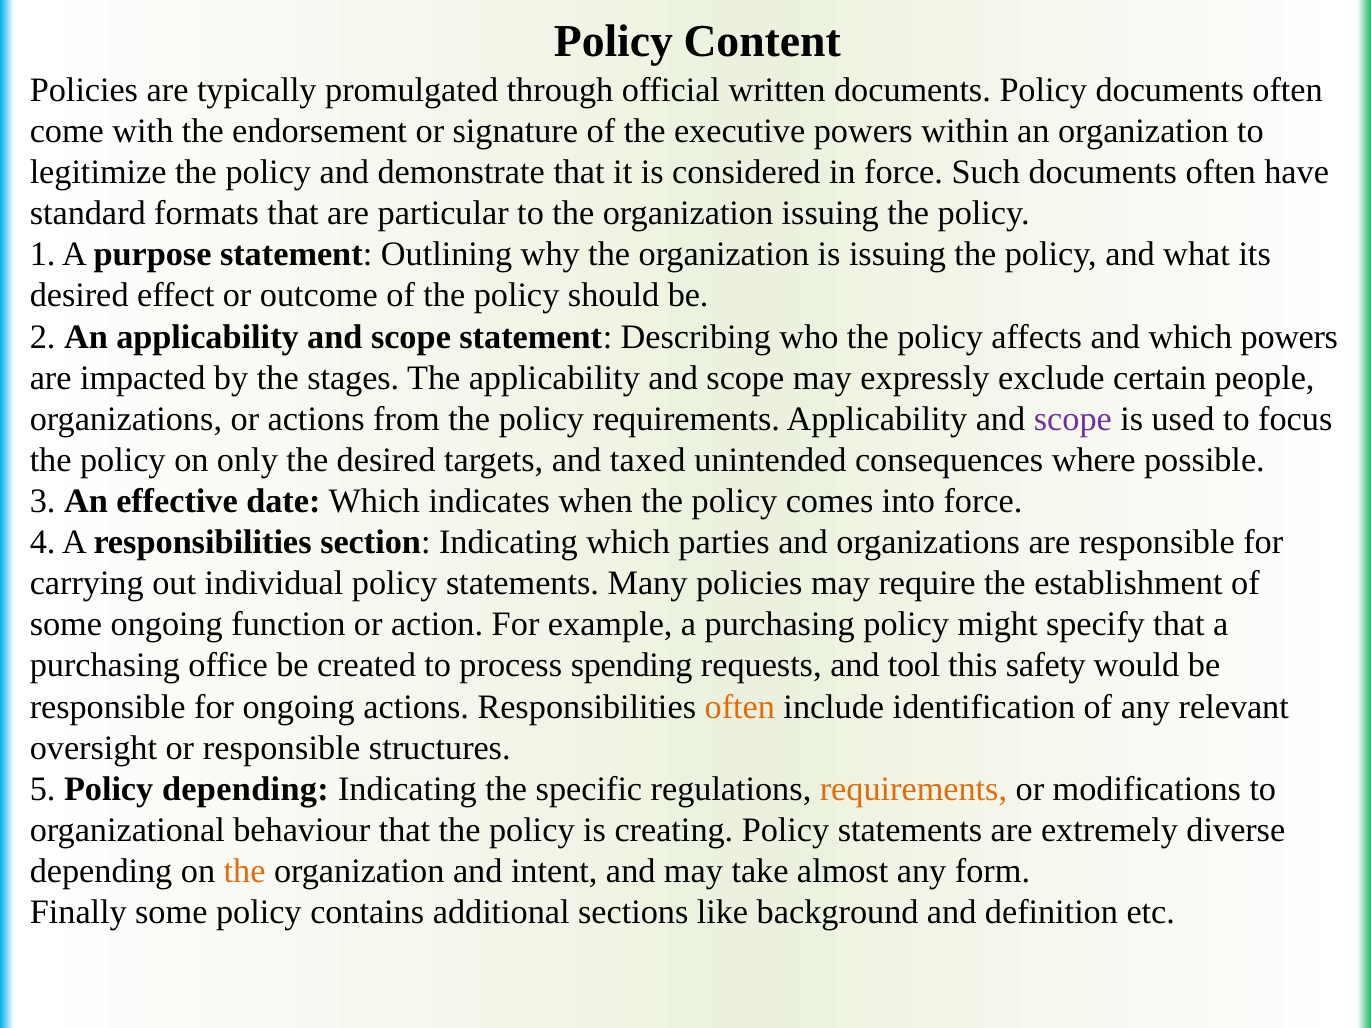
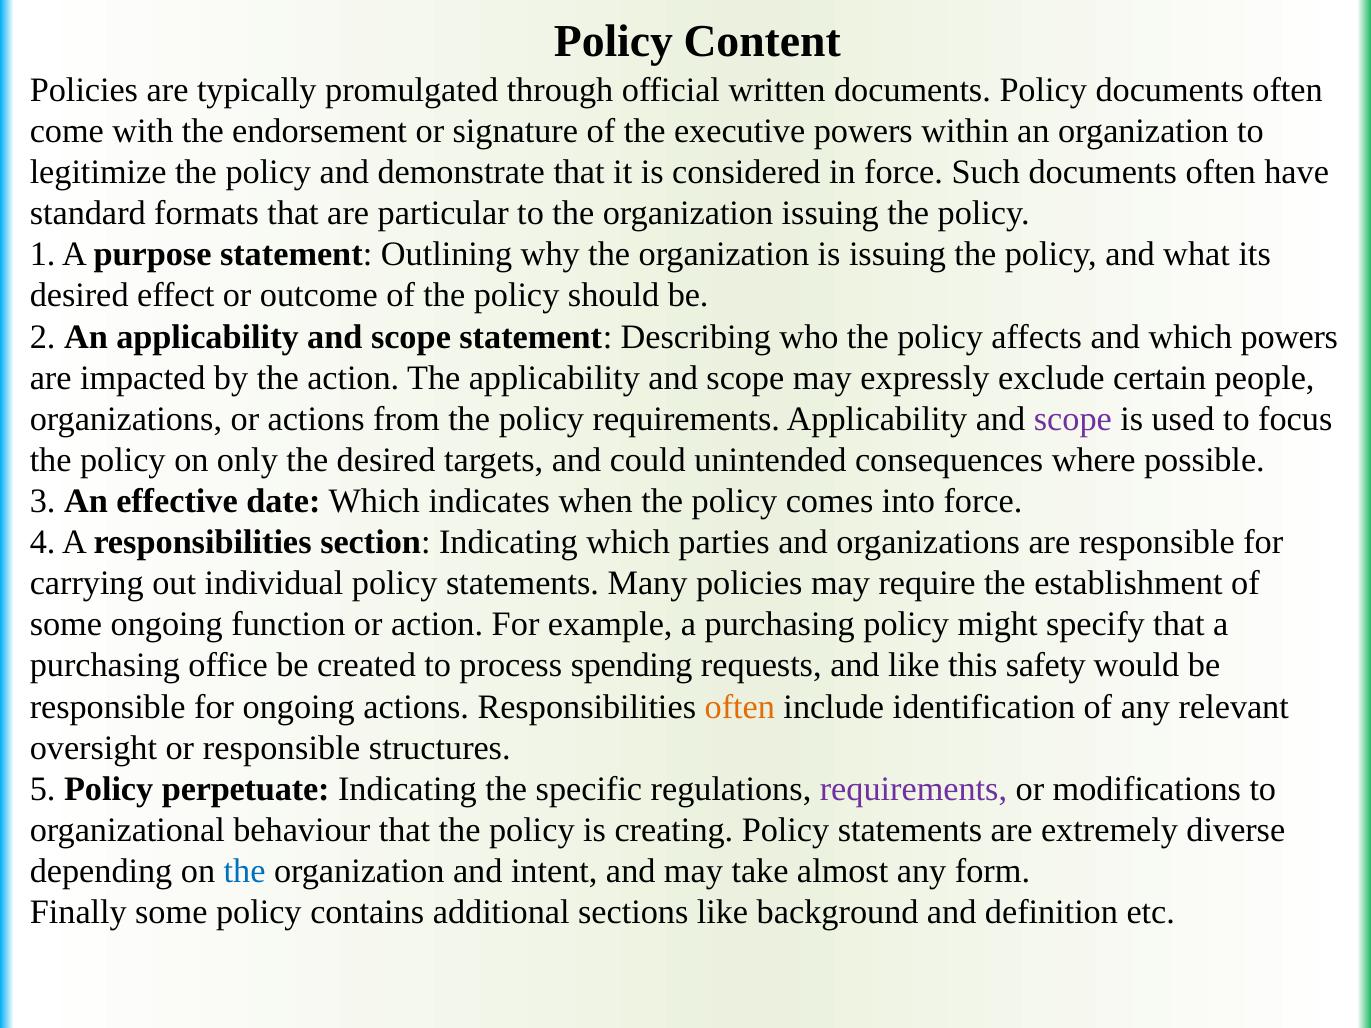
the stages: stages -> action (353, 378)
taxed: taxed -> could (648, 460)
and tool: tool -> like (914, 666)
Policy depending: depending -> perpetuate (246, 789)
requirements colour: orange -> purple (913, 789)
the colour: orange -> blue (245, 871)
